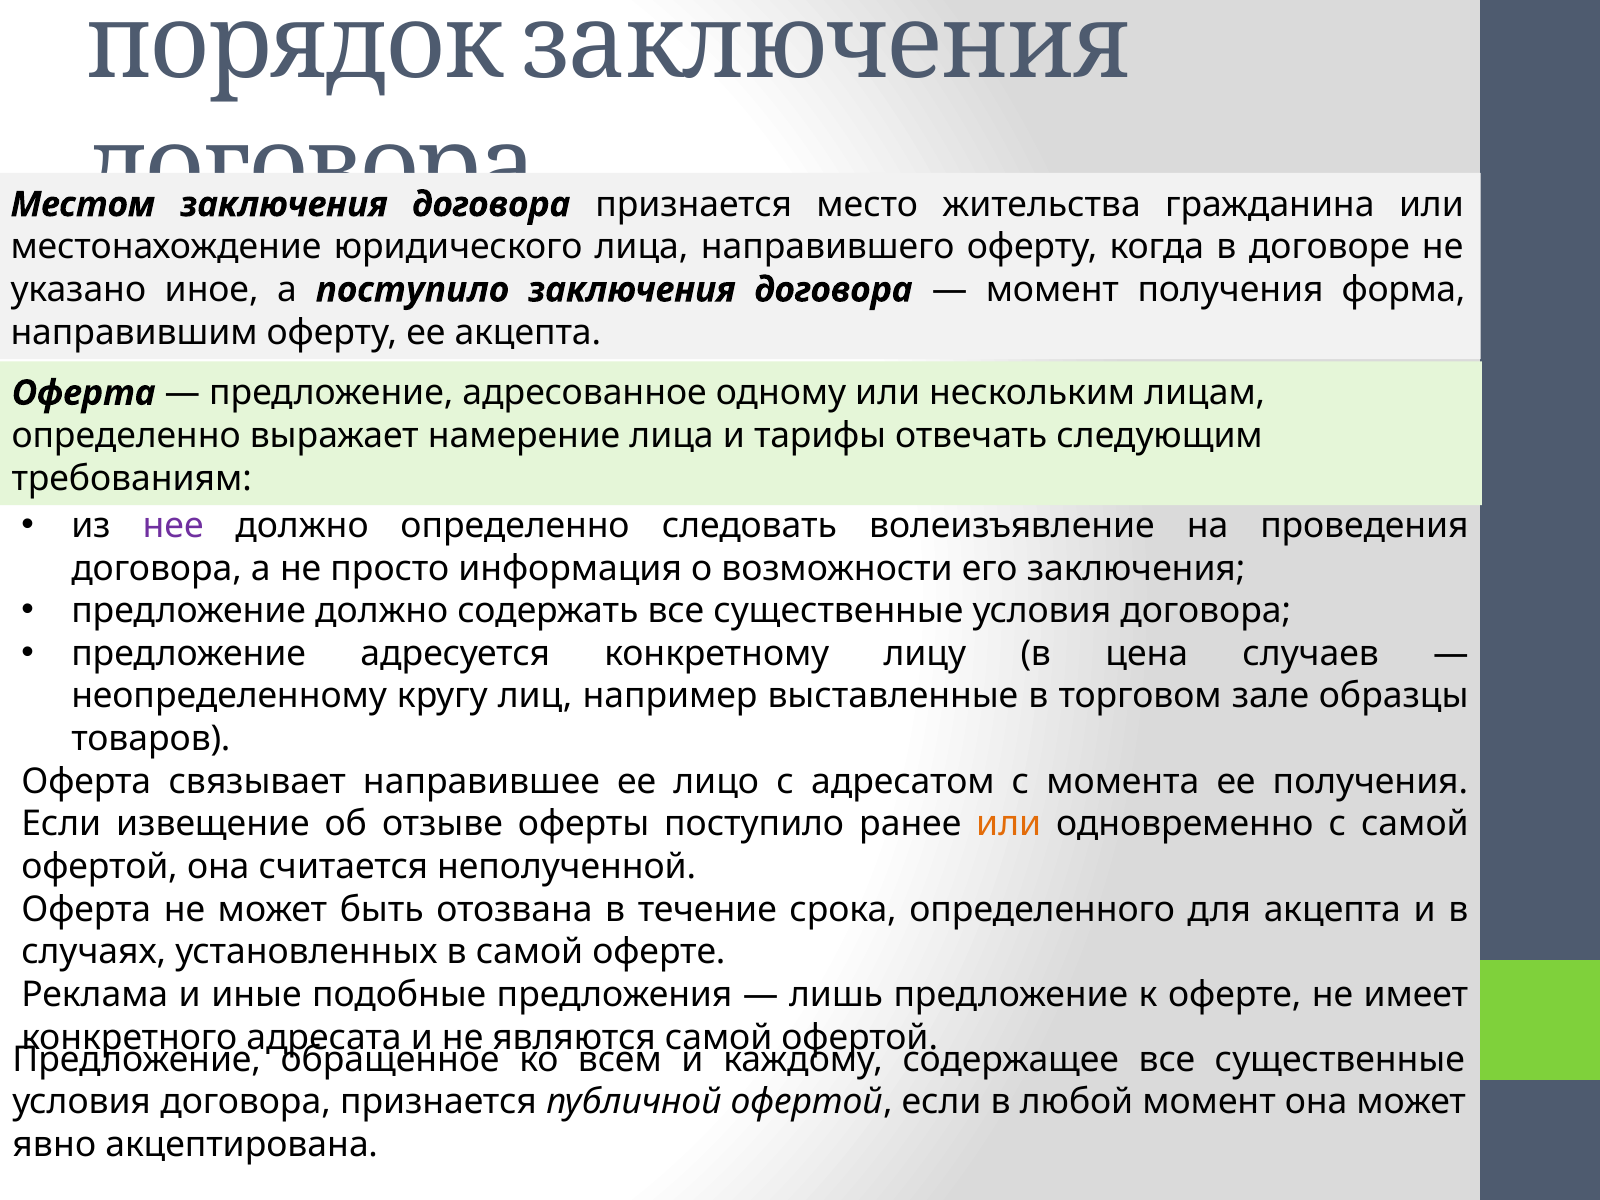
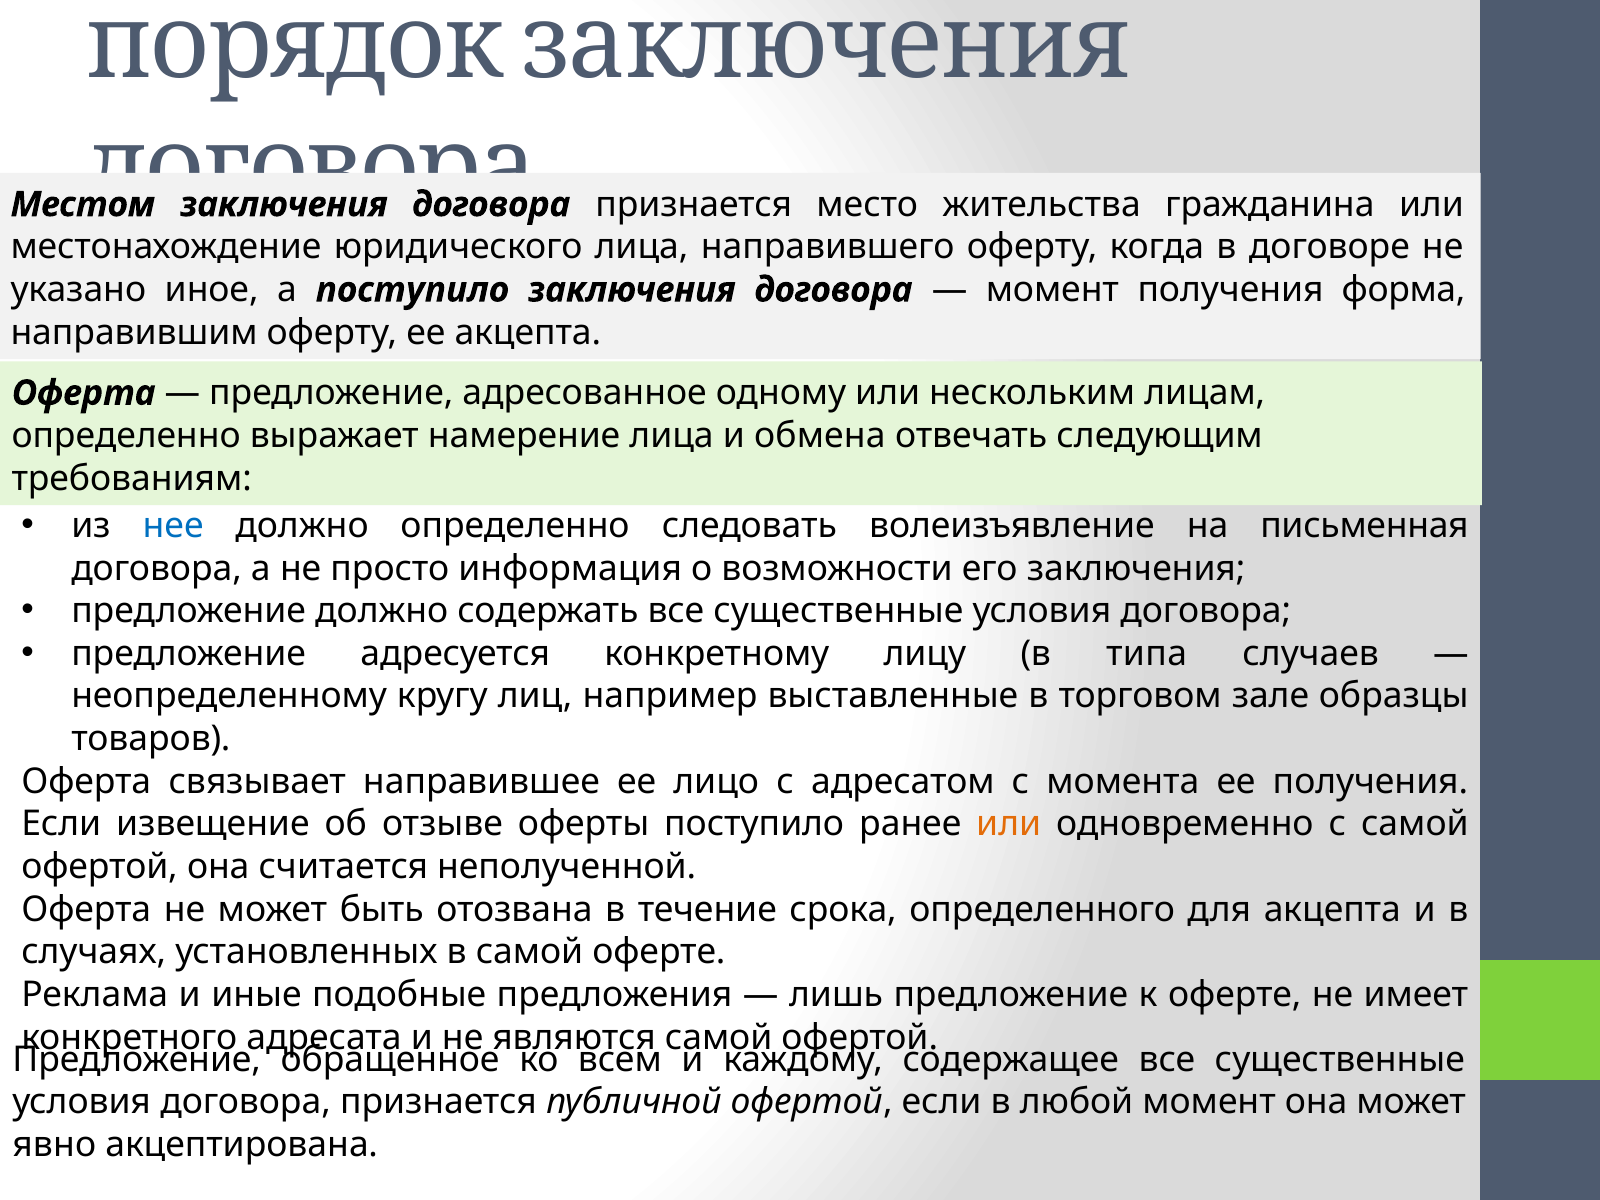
тарифы: тарифы -> обмена (820, 436)
нее colour: purple -> blue (173, 526)
проведения: проведения -> письменная (1364, 526)
цена: цена -> типа (1147, 654)
